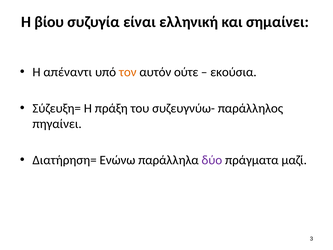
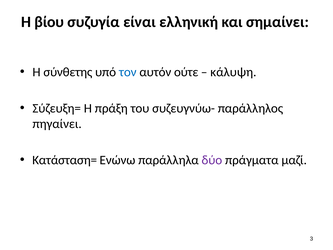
απέναντι: απέναντι -> σύνθετης (68, 72)
τον colour: orange -> blue (128, 72)
εκούσια: εκούσια -> κάλυψη (233, 72)
Διατήρηση=: Διατήρηση= -> Κατάσταση= (65, 160)
